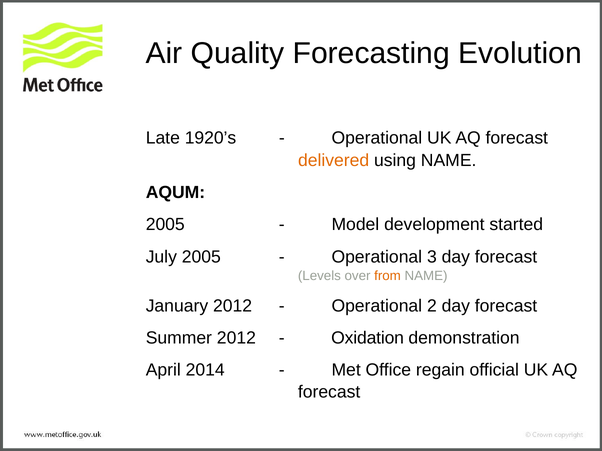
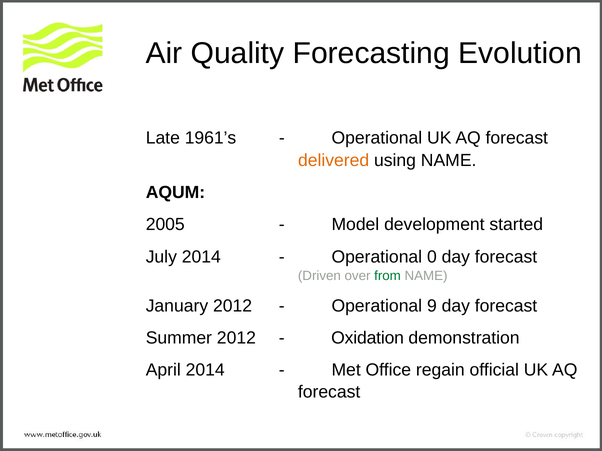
1920’s: 1920’s -> 1961’s (210, 138)
July 2005: 2005 -> 2014 (201, 257)
3: 3 -> 0 (432, 257)
Levels: Levels -> Driven (319, 276)
from colour: orange -> green (388, 276)
2: 2 -> 9 (432, 306)
